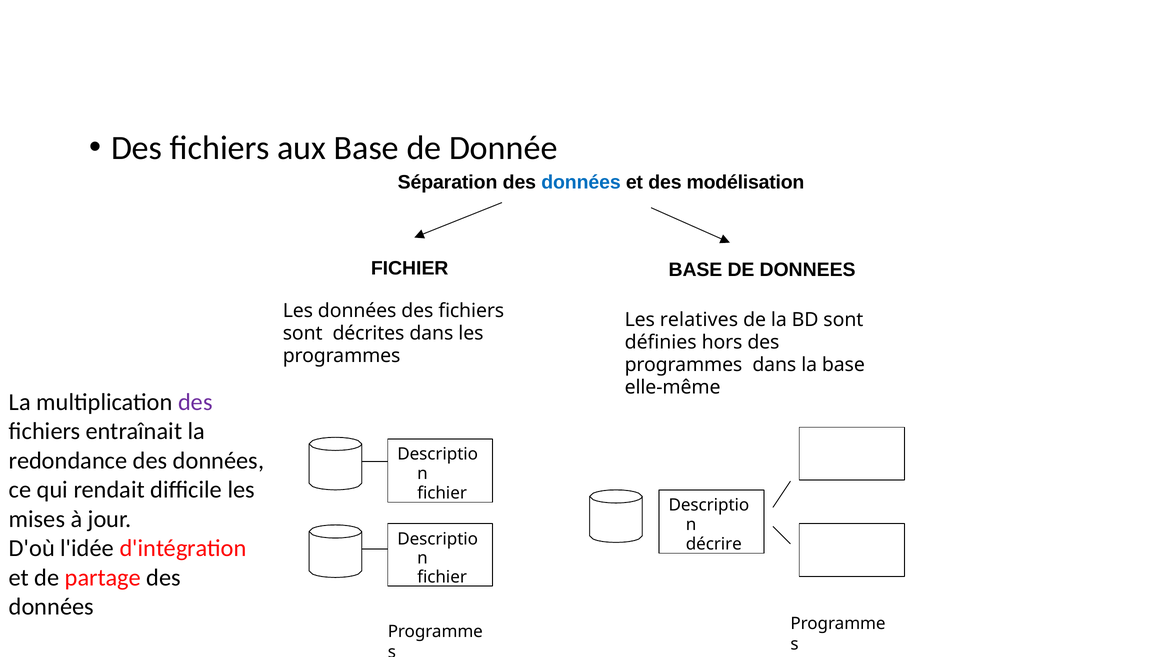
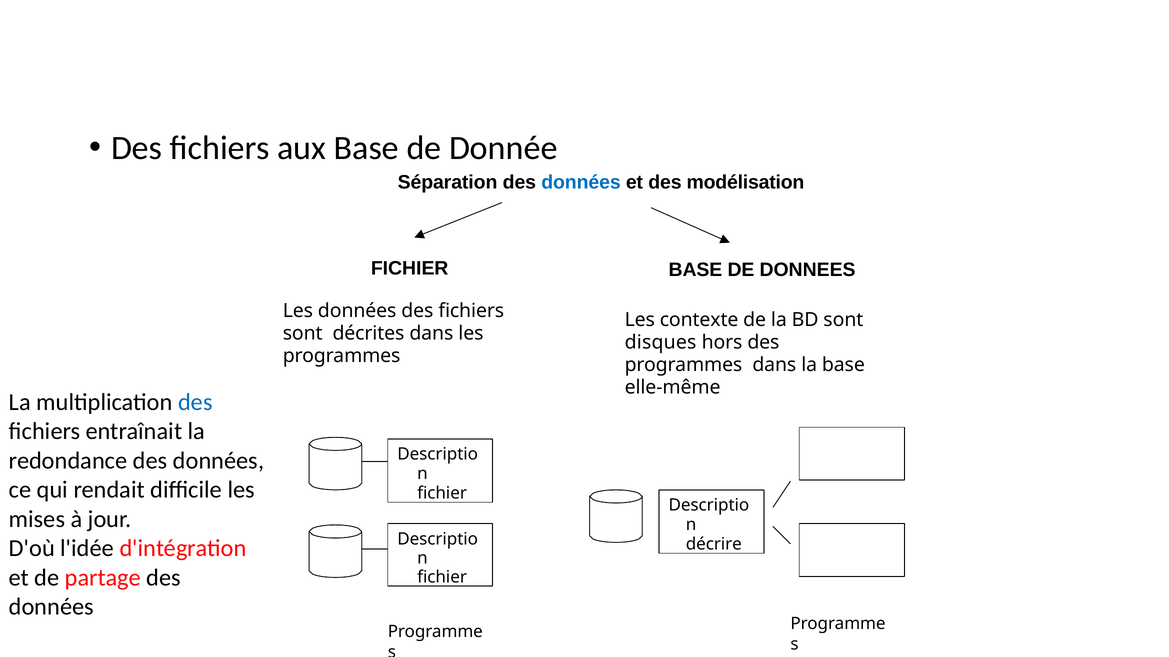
relatives: relatives -> contexte (699, 320)
définies: définies -> disques (661, 343)
des colour: purple -> blue (195, 403)
